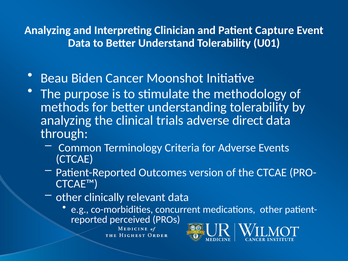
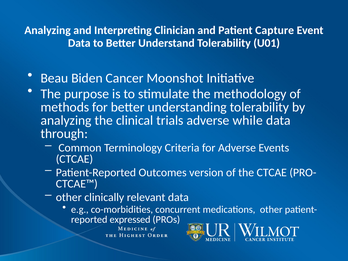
direct: direct -> while (248, 120)
perceived: perceived -> expressed (130, 220)
